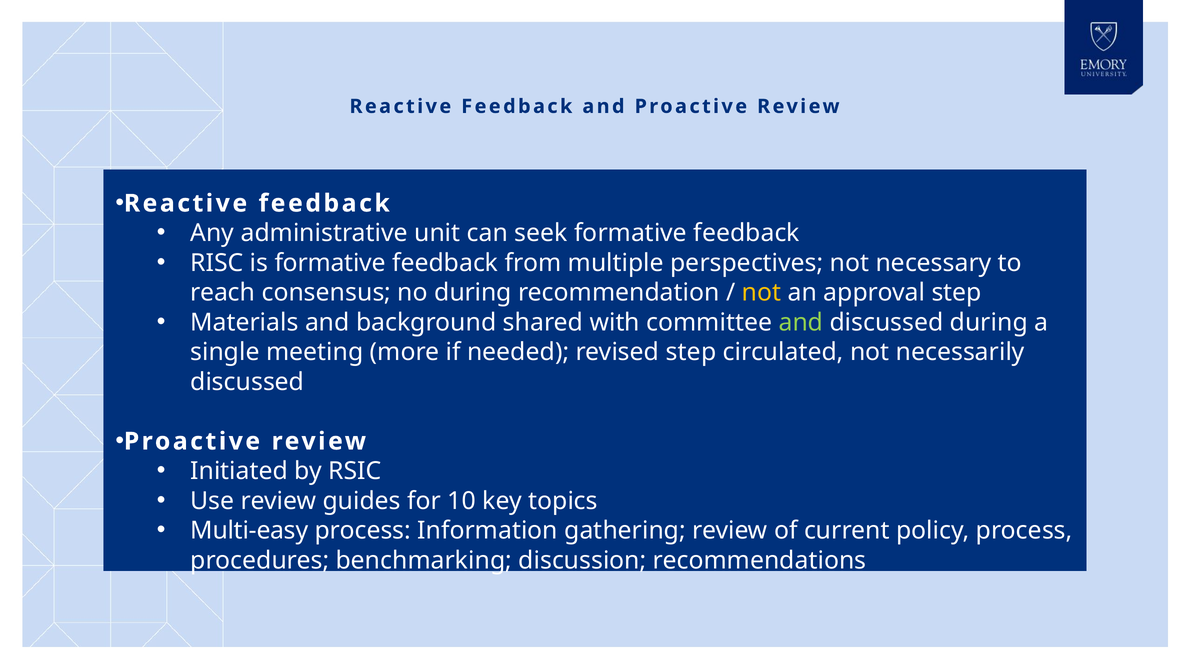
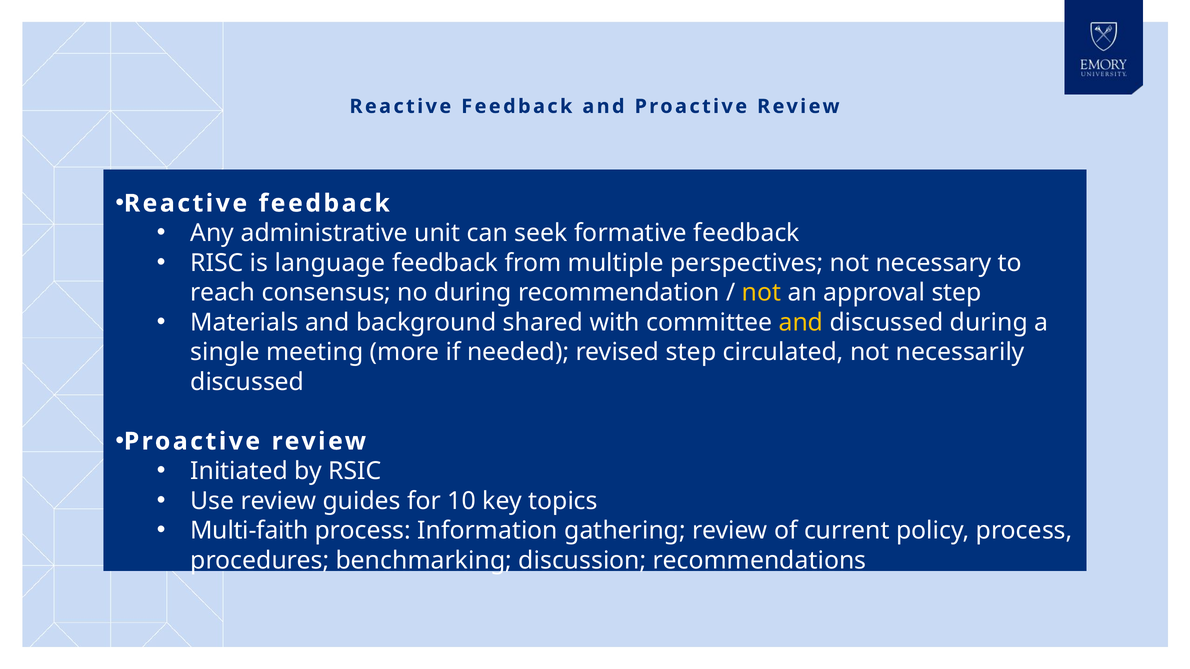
is formative: formative -> language (330, 263)
and colour: light green -> yellow (801, 323)
Multi-easy: Multi-easy -> Multi-faith (249, 531)
